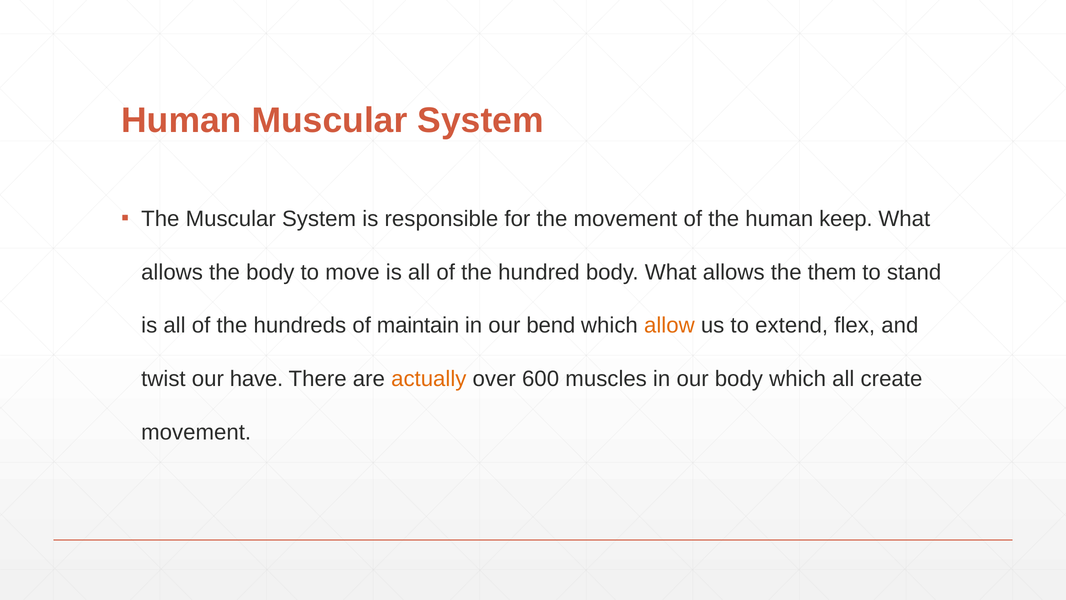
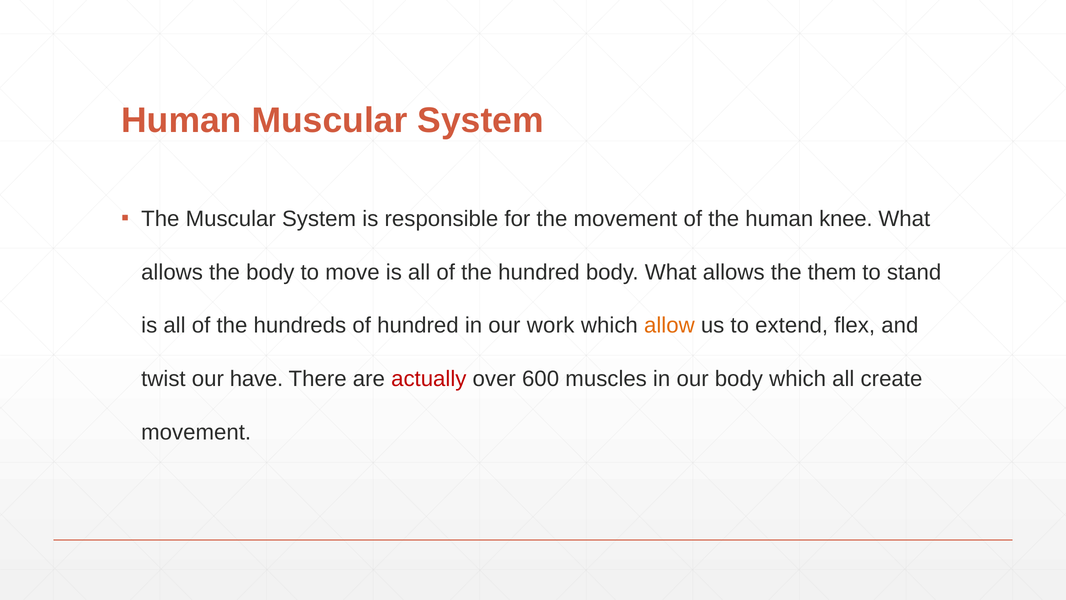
keep: keep -> knee (846, 219)
of maintain: maintain -> hundred (418, 325)
bend: bend -> work (551, 325)
actually colour: orange -> red (429, 379)
